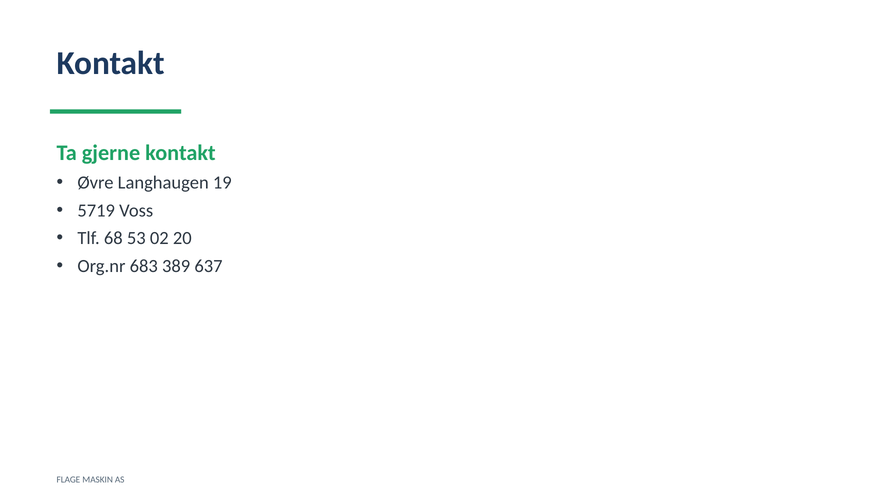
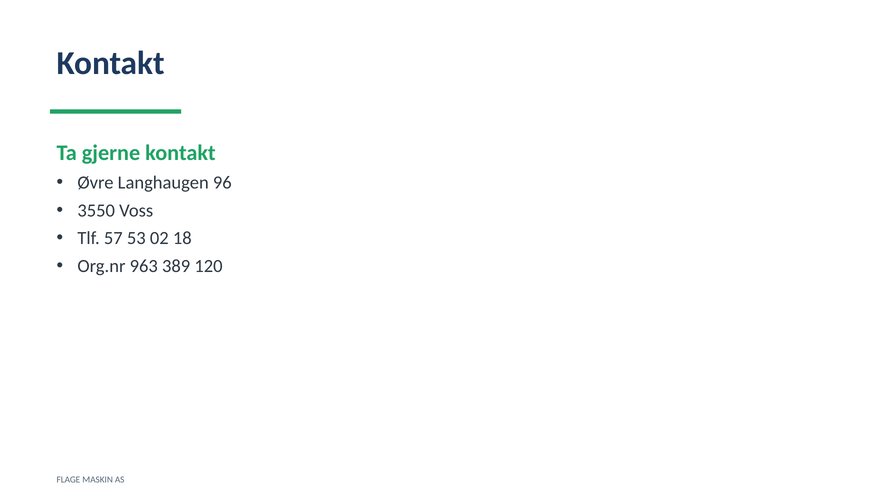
19: 19 -> 96 (222, 183)
5719: 5719 -> 3550 (96, 211)
68: 68 -> 57 (113, 238)
20: 20 -> 18 (182, 238)
683: 683 -> 963 (144, 266)
637: 637 -> 120 (209, 266)
